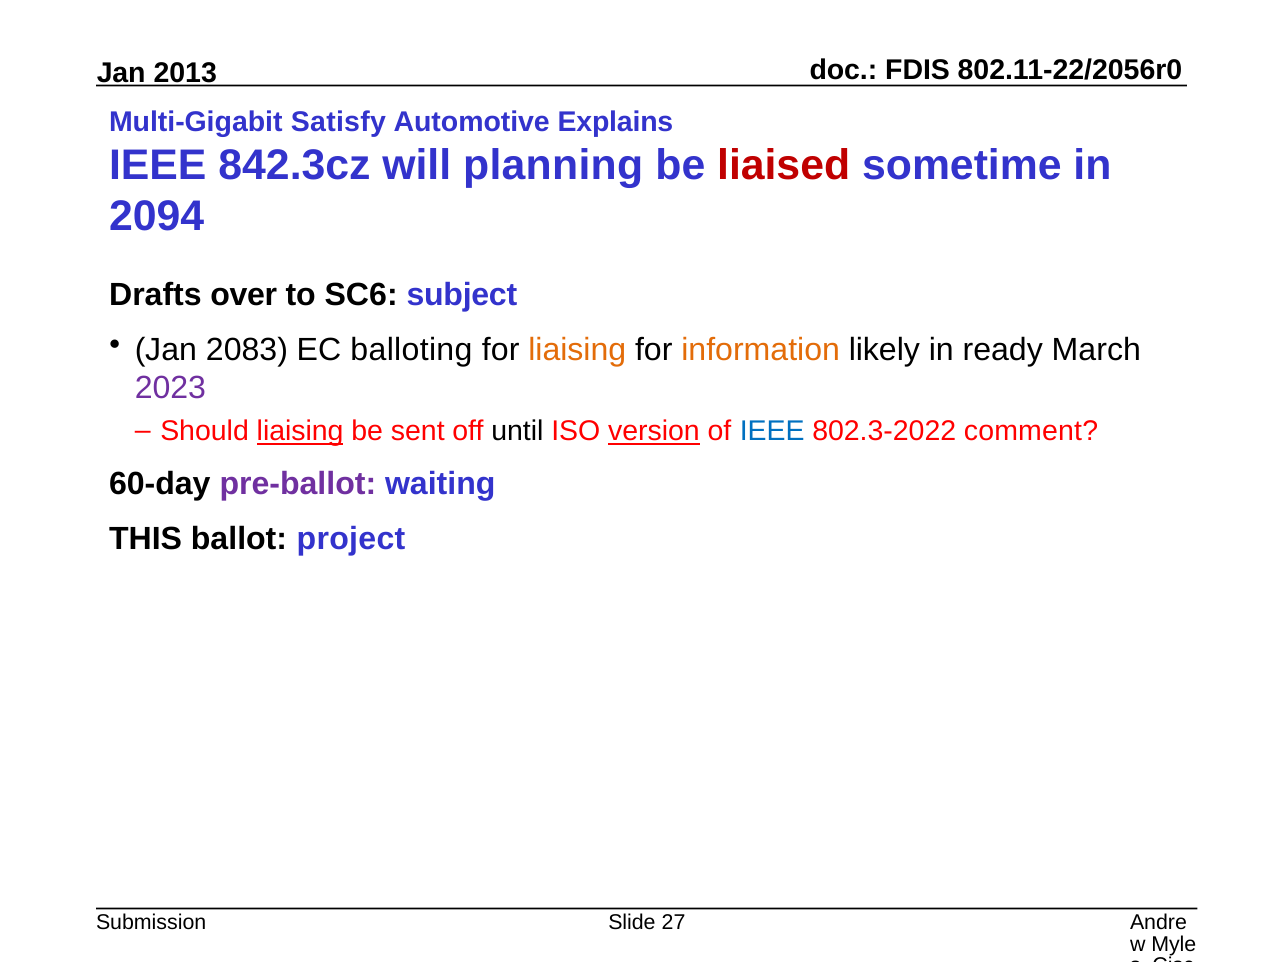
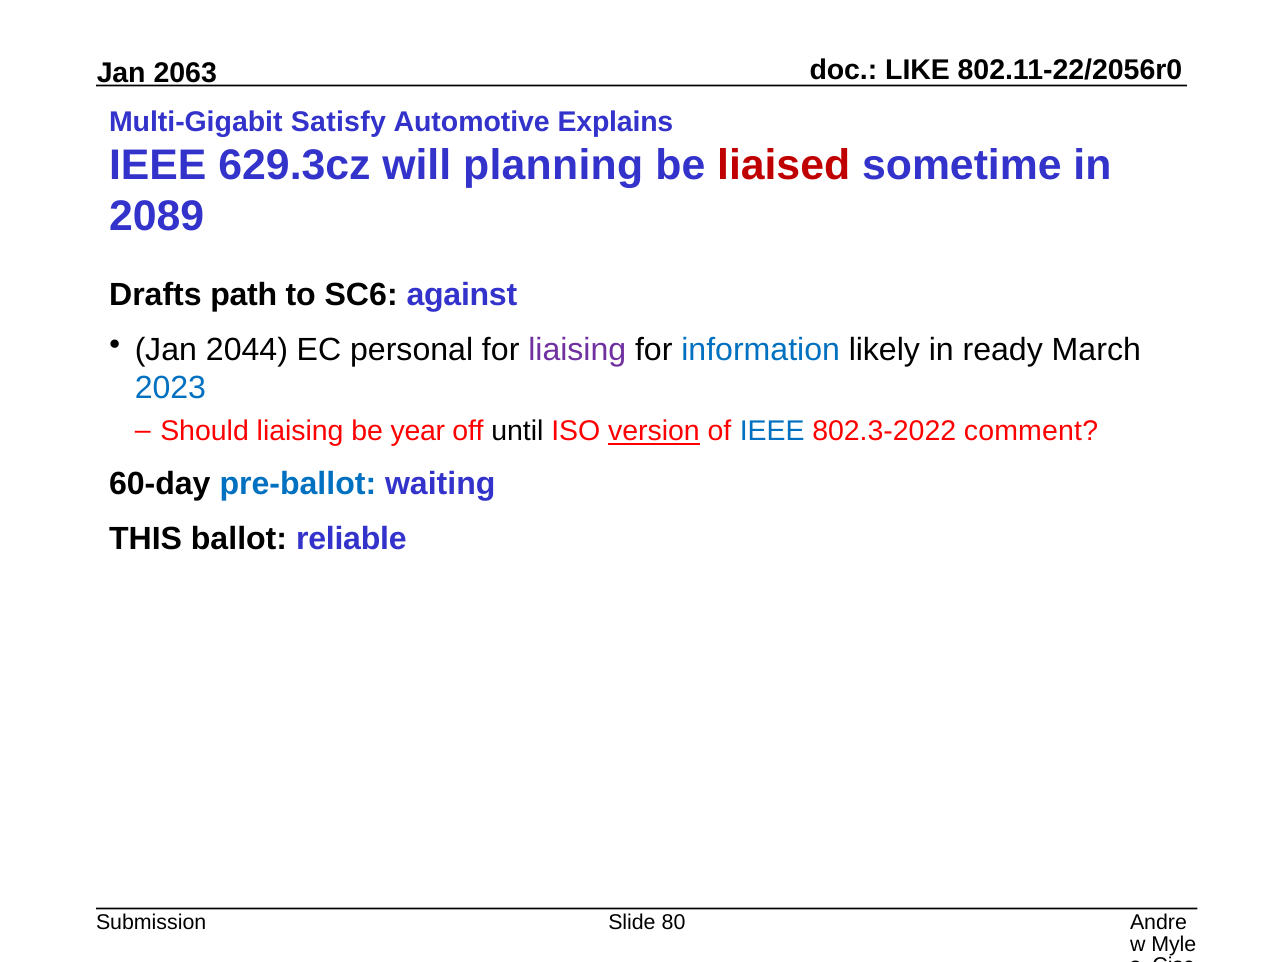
FDIS: FDIS -> LIKE (918, 70)
2013: 2013 -> 2063 (185, 73)
842.3cz: 842.3cz -> 629.3cz (294, 166)
2094: 2094 -> 2089 (157, 217)
over: over -> path (244, 295)
subject: subject -> against (462, 295)
2083: 2083 -> 2044 (247, 350)
balloting: balloting -> personal (412, 350)
liaising colour: orange -> purple (577, 350)
information colour: orange -> blue (761, 350)
2023 colour: purple -> blue (170, 388)
liaising underline: present -> none (300, 432)
sent: sent -> year (418, 432)
pre-ballot colour: purple -> blue (298, 484)
project: project -> reliable (351, 539)
27: 27 -> 80 (674, 923)
